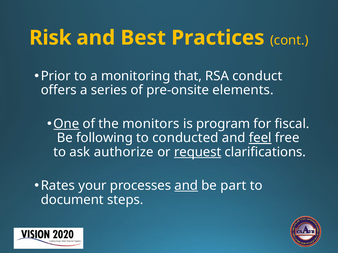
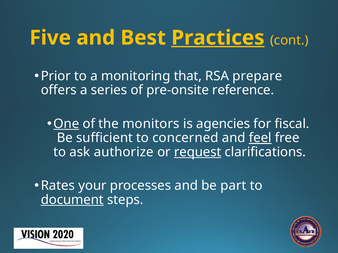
Risk: Risk -> Five (50, 38)
Practices underline: none -> present (218, 38)
conduct: conduct -> prepare (257, 76)
elements: elements -> reference (243, 90)
program: program -> agencies (223, 124)
following: following -> sufficient (105, 138)
conducted: conducted -> concerned (185, 138)
and underline: present -> none (186, 186)
document underline: none -> present (72, 200)
